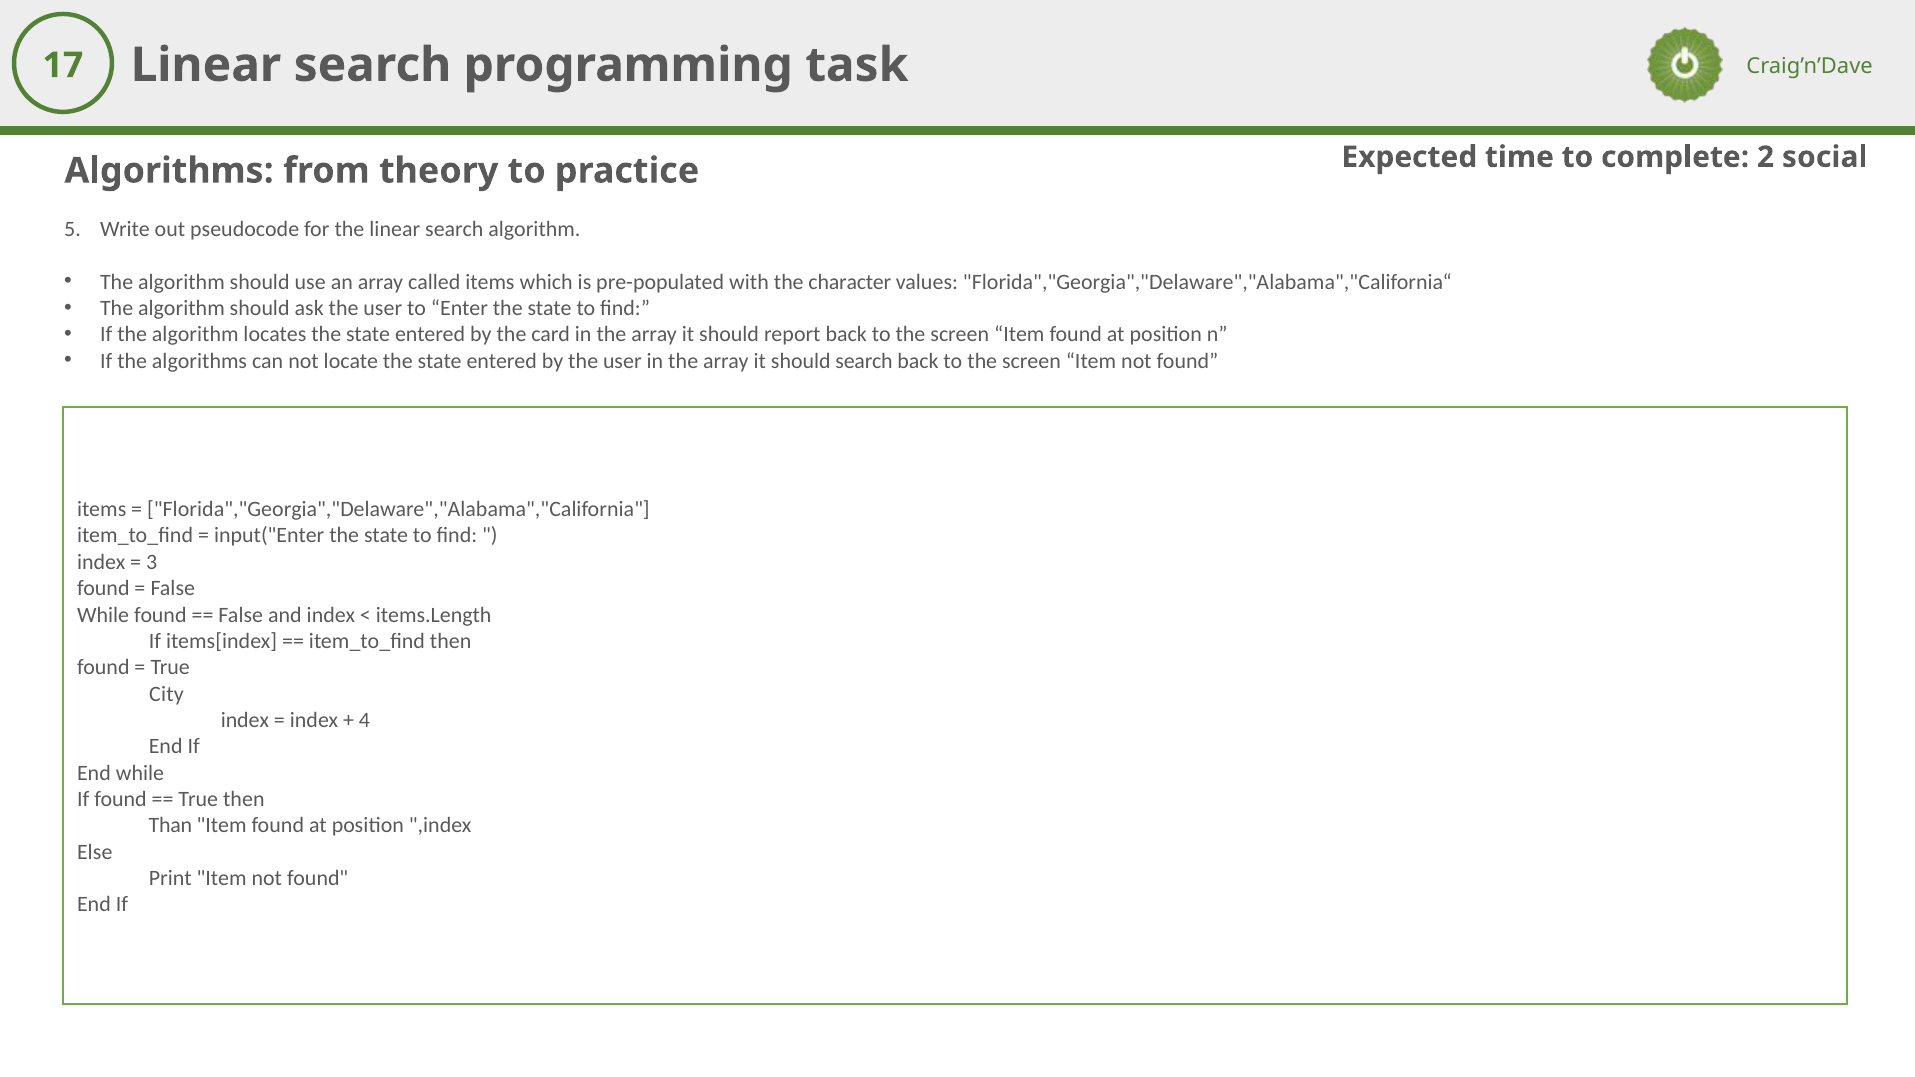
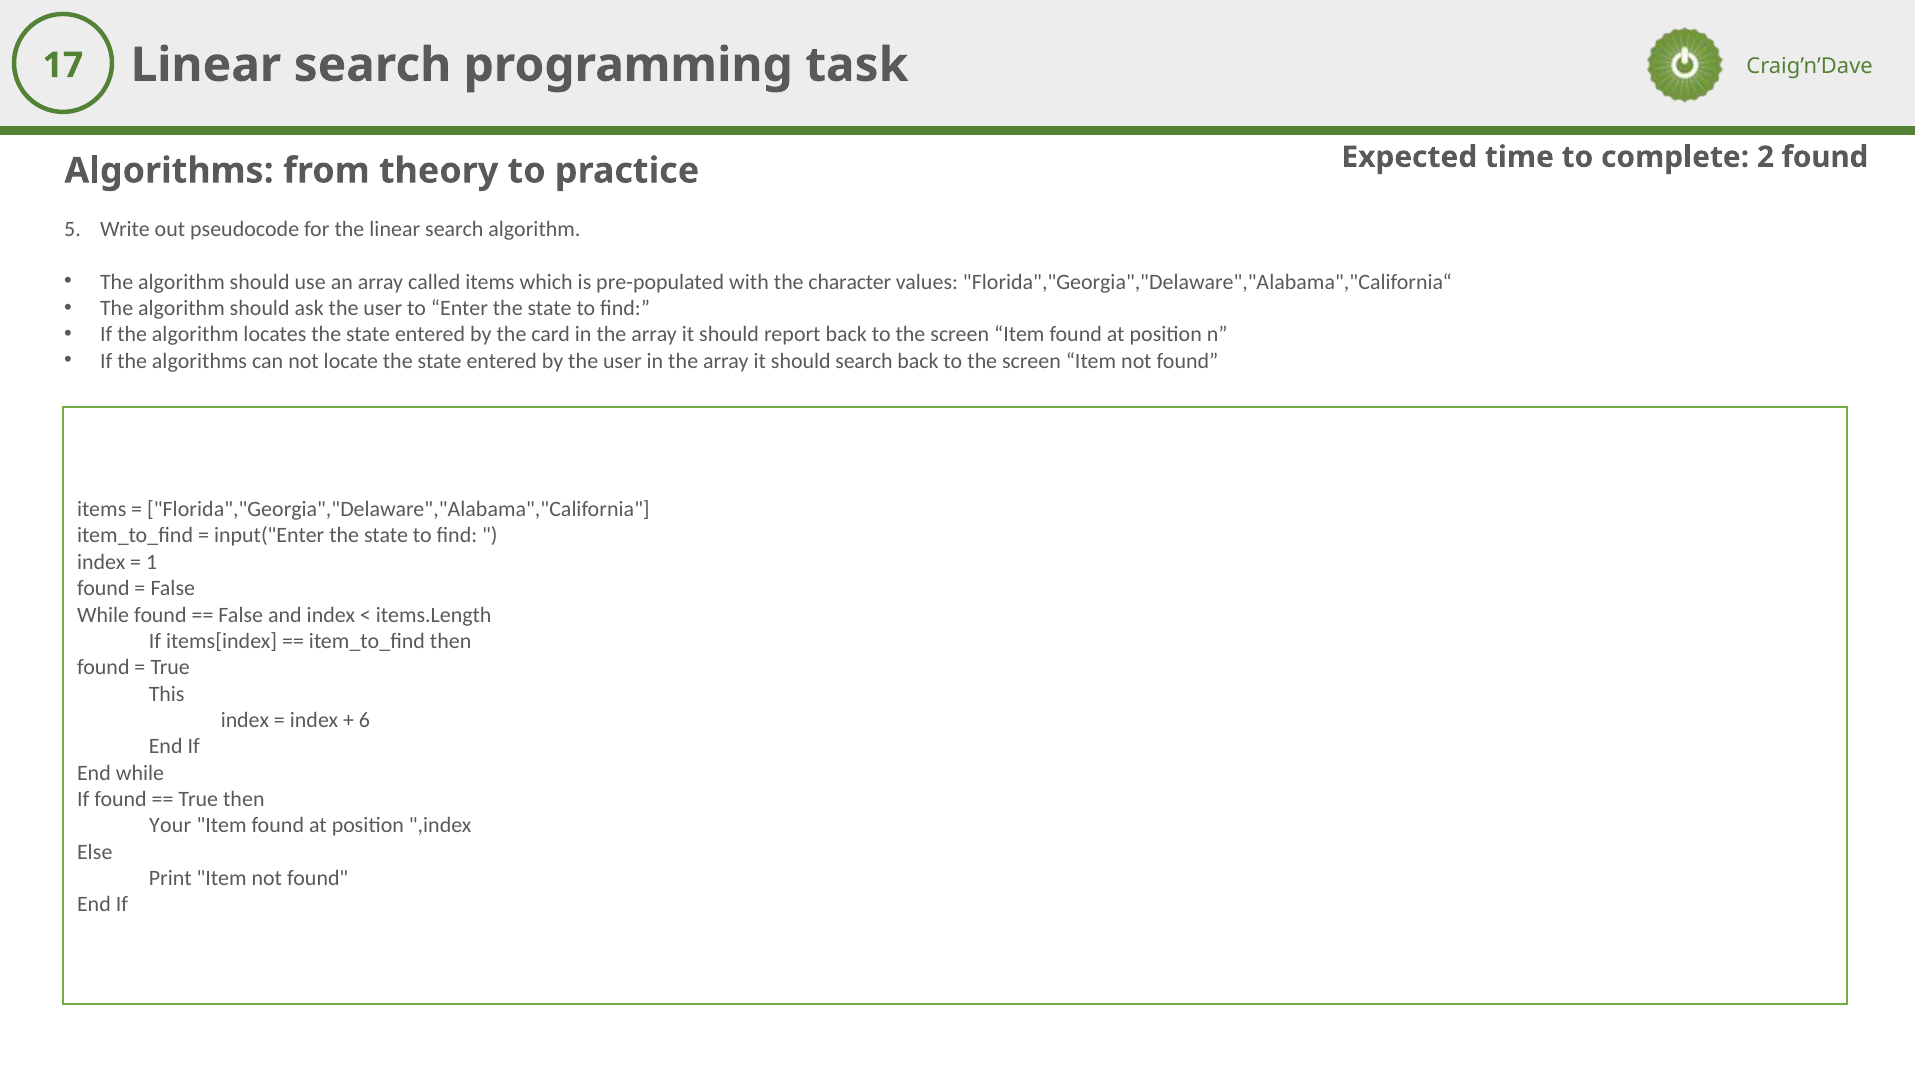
2 social: social -> found (1825, 157)
3: 3 -> 1 (152, 562)
City: City -> This (167, 694)
4: 4 -> 6 (364, 720)
Than: Than -> Your (170, 826)
